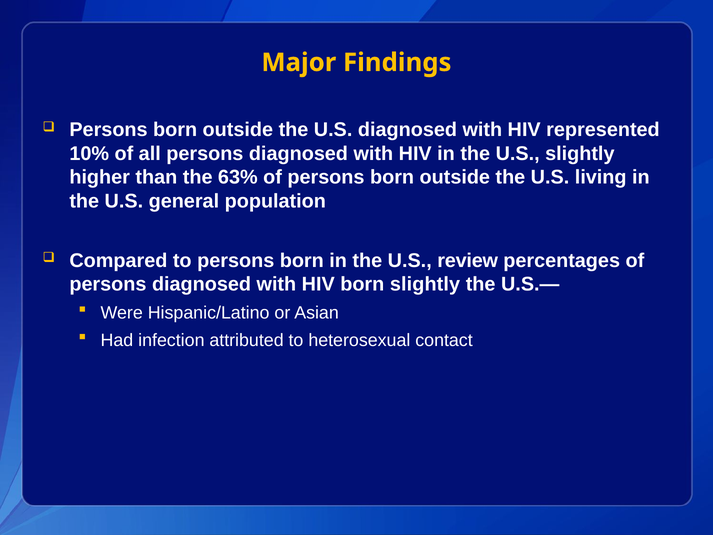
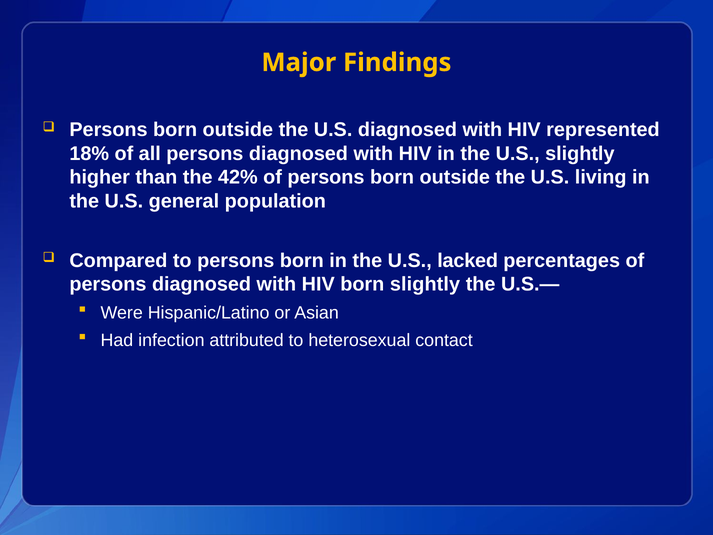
10%: 10% -> 18% (89, 153)
63%: 63% -> 42% (238, 177)
review: review -> lacked (468, 260)
